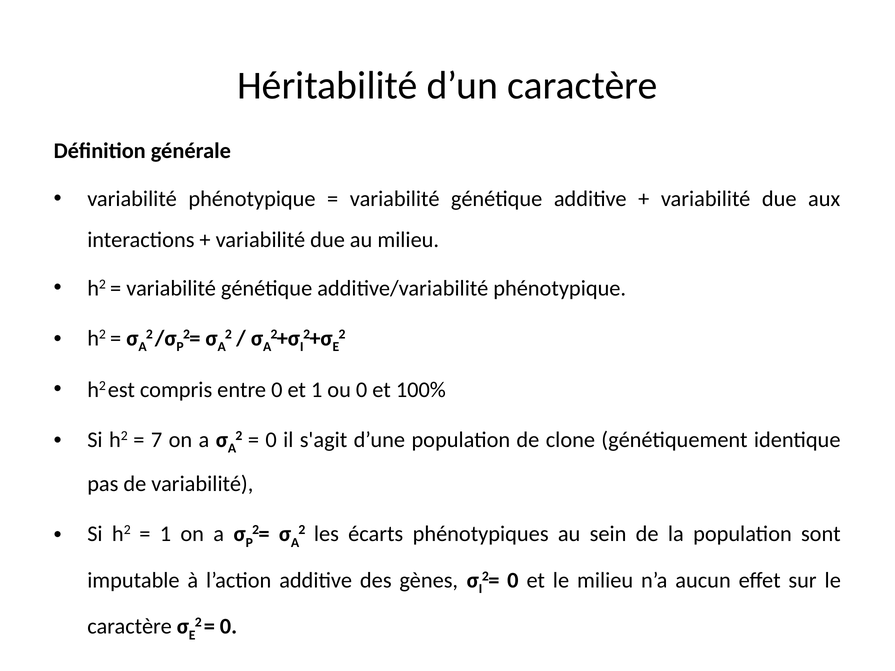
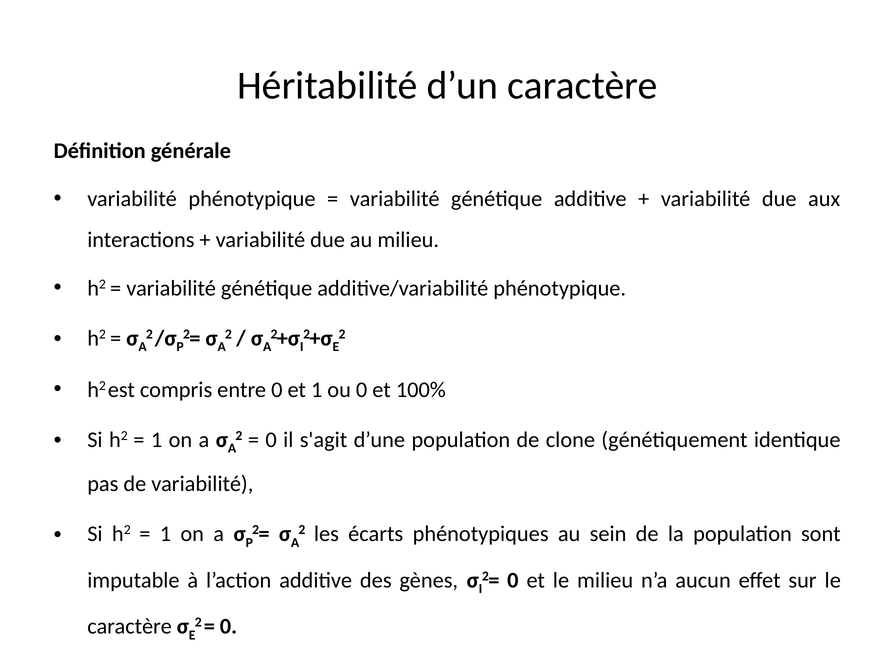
7: 7 -> 1 (157, 440)
